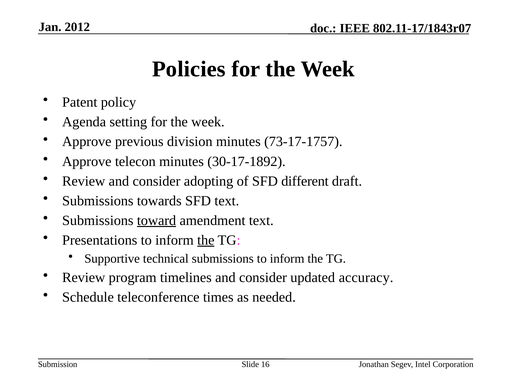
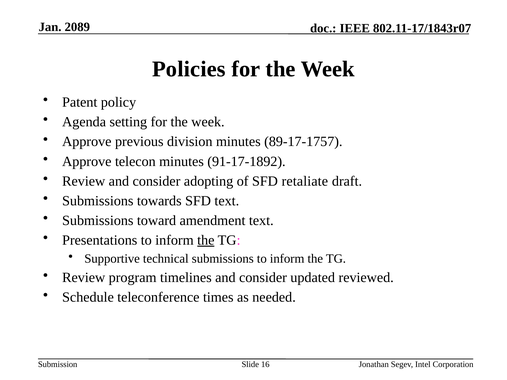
2012: 2012 -> 2089 (77, 27)
73-17-1757: 73-17-1757 -> 89-17-1757 (303, 142)
30-17-1892: 30-17-1892 -> 91-17-1892 (246, 161)
different: different -> retaliate (305, 181)
toward underline: present -> none (157, 221)
accuracy: accuracy -> reviewed (366, 278)
